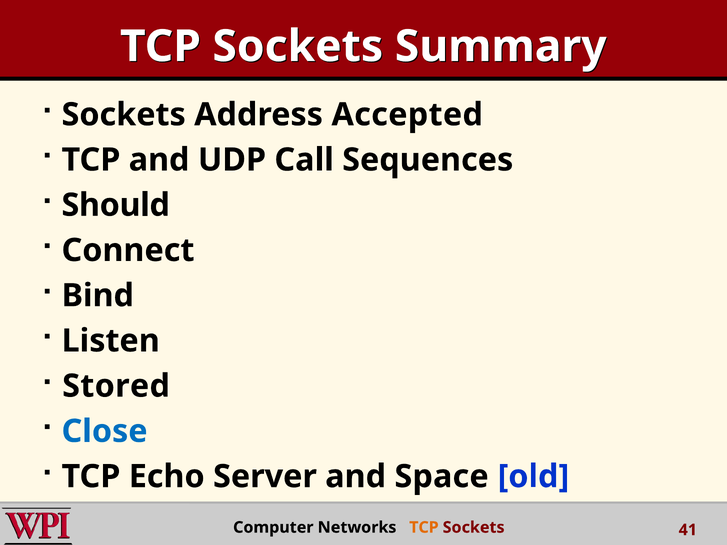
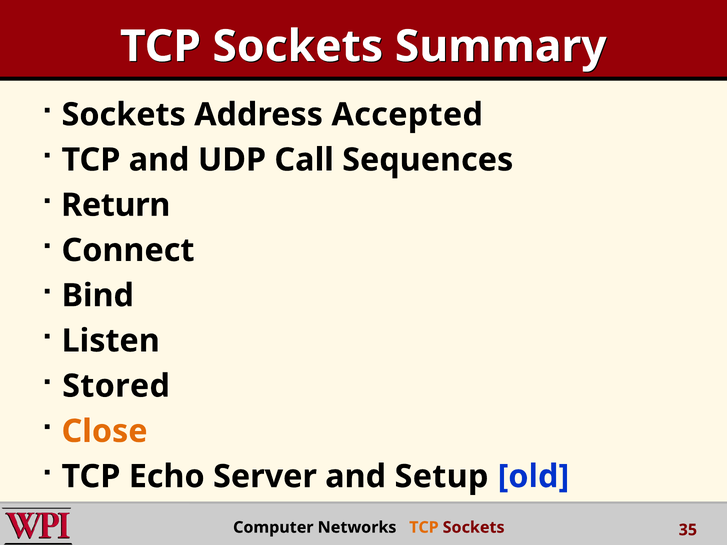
Should: Should -> Return (116, 205)
Close colour: blue -> orange (105, 431)
Space: Space -> Setup (442, 477)
41: 41 -> 35 (688, 530)
